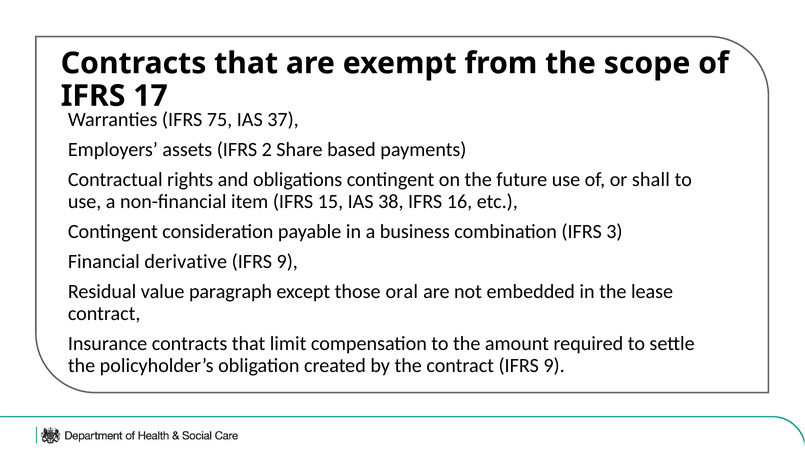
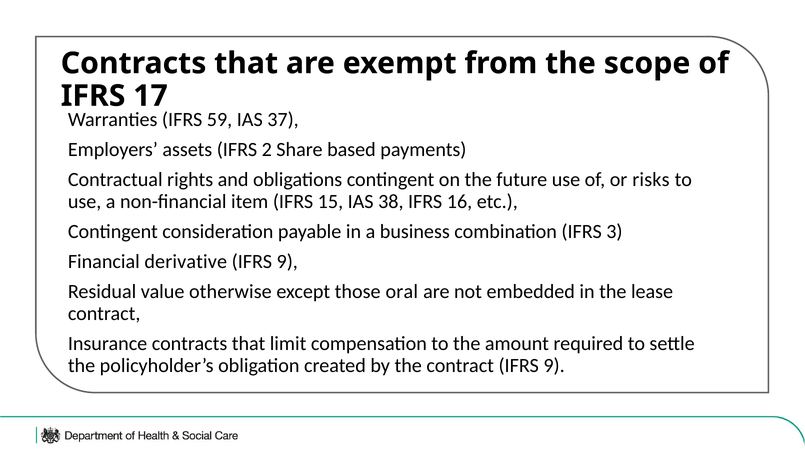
75: 75 -> 59 (220, 119)
shall: shall -> risks (651, 180)
paragraph: paragraph -> otherwise (230, 292)
